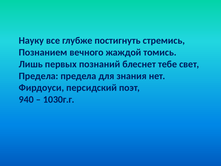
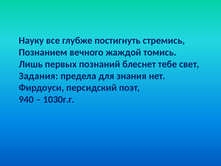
Предела: Предела -> Задания (38, 76)
